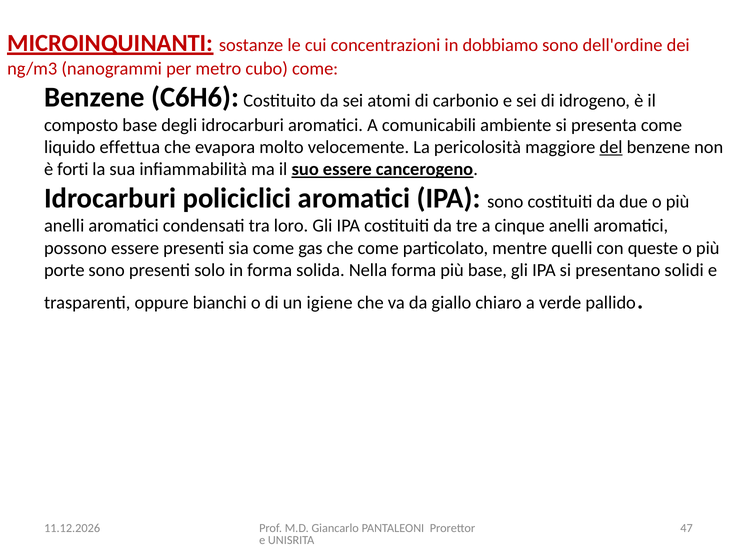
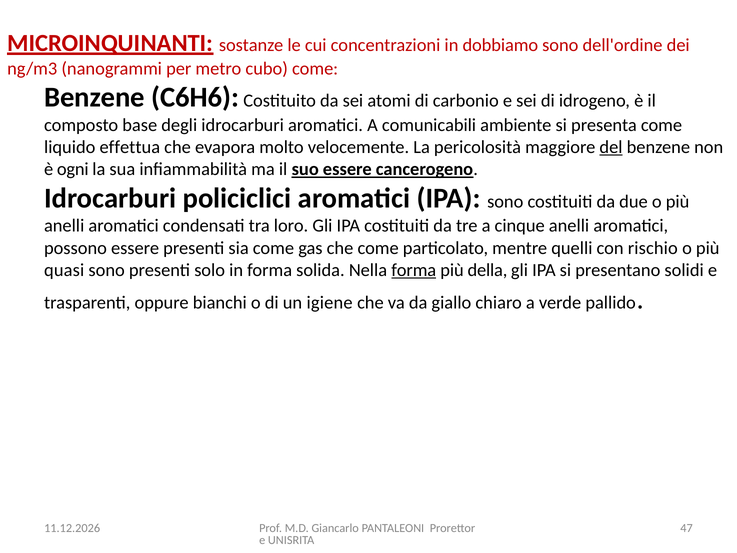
forti: forti -> ogni (73, 169)
queste: queste -> rischio (653, 248)
porte: porte -> quasi (64, 270)
forma underline: none -> present (414, 270)
più base: base -> della (487, 270)
